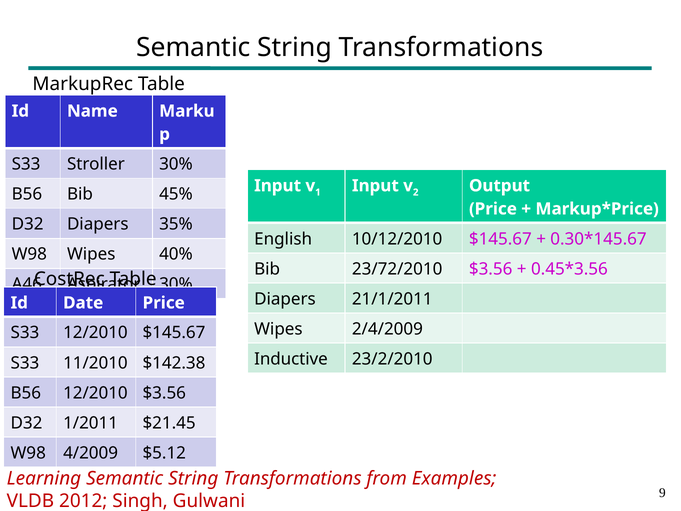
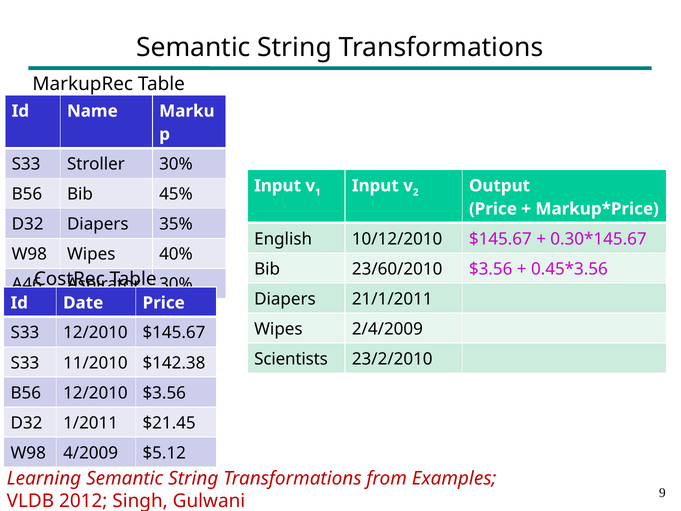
23/72/2010: 23/72/2010 -> 23/60/2010 (397, 269)
Inductive: Inductive -> Scientists (291, 359)
